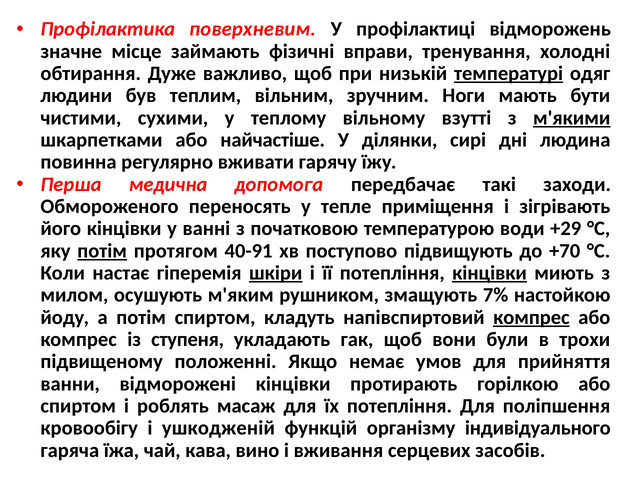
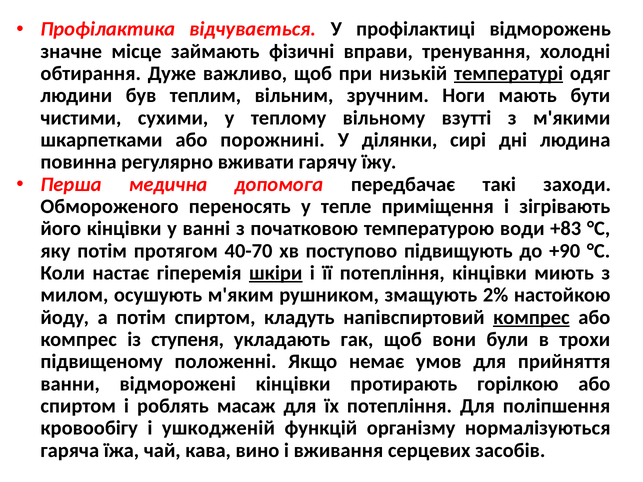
поверхневим: поверхневим -> відчувається (253, 29)
м'якими underline: present -> none (572, 118)
найчастіше: найчастіше -> порожнині (273, 140)
+29: +29 -> +83 (566, 229)
потім underline: present -> none (102, 251)
40-91: 40-91 -> 40-70 (249, 251)
+70: +70 -> +90 (565, 251)
кінцівки underline: present -> none (490, 273)
7%: 7% -> 2% (496, 295)
індивідуального: індивідуального -> нормалізуються (538, 428)
